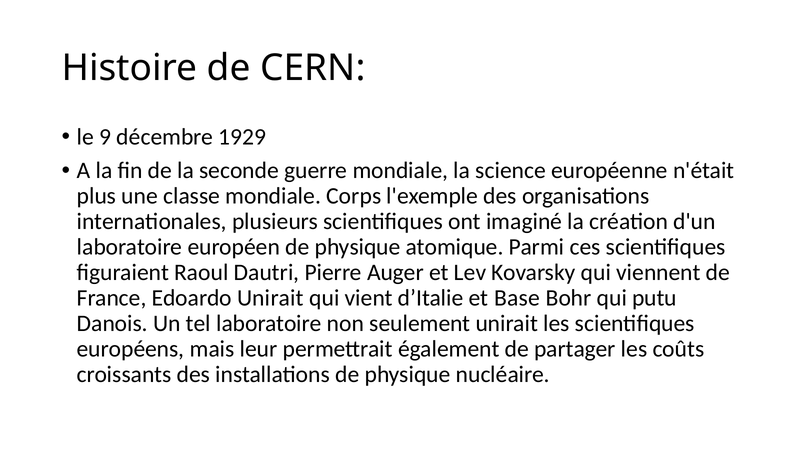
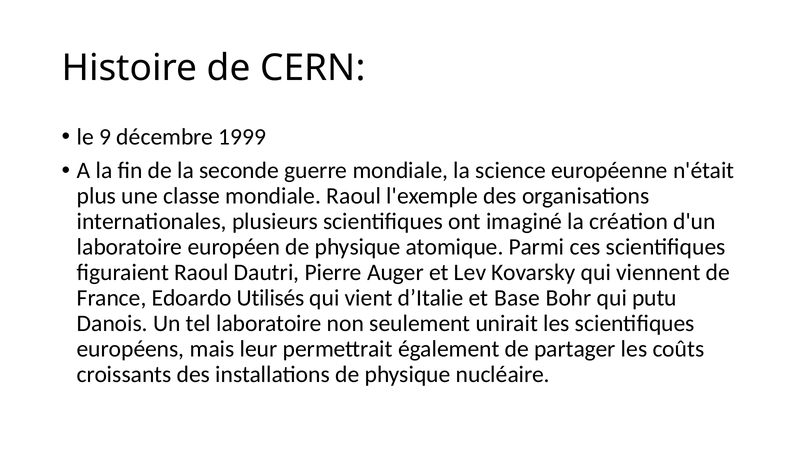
1929: 1929 -> 1999 (242, 137)
mondiale Corps: Corps -> Raoul (354, 196)
Edoardo Unirait: Unirait -> Utilisés (271, 298)
